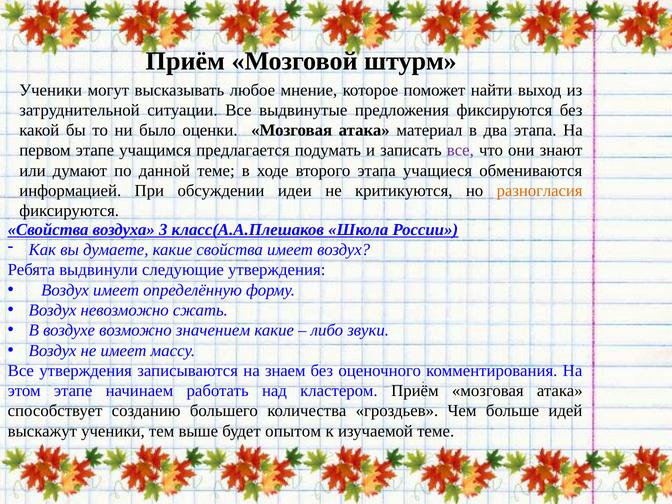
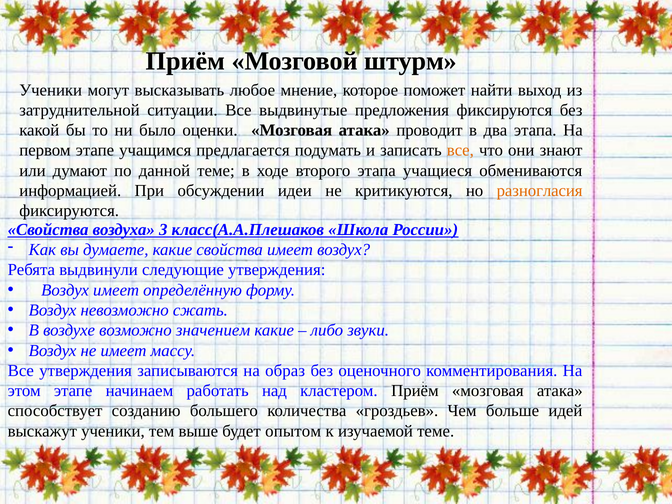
материал: материал -> проводит (429, 130)
все colour: purple -> orange (460, 150)
знаем: знаем -> образ (285, 371)
